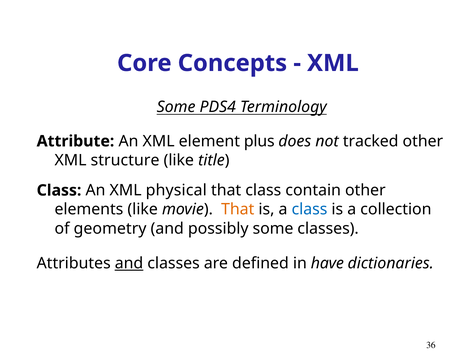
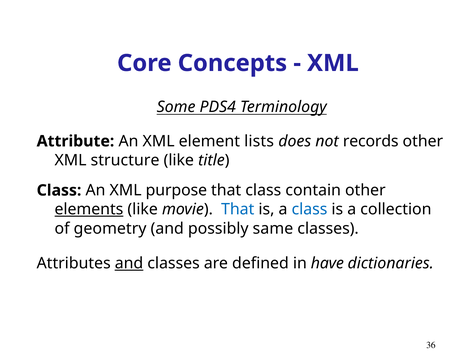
plus: plus -> lists (259, 141)
tracked: tracked -> records (371, 141)
physical: physical -> purpose (176, 190)
elements underline: none -> present (89, 209)
That colour: orange -> blue (238, 209)
possibly some: some -> same (273, 228)
